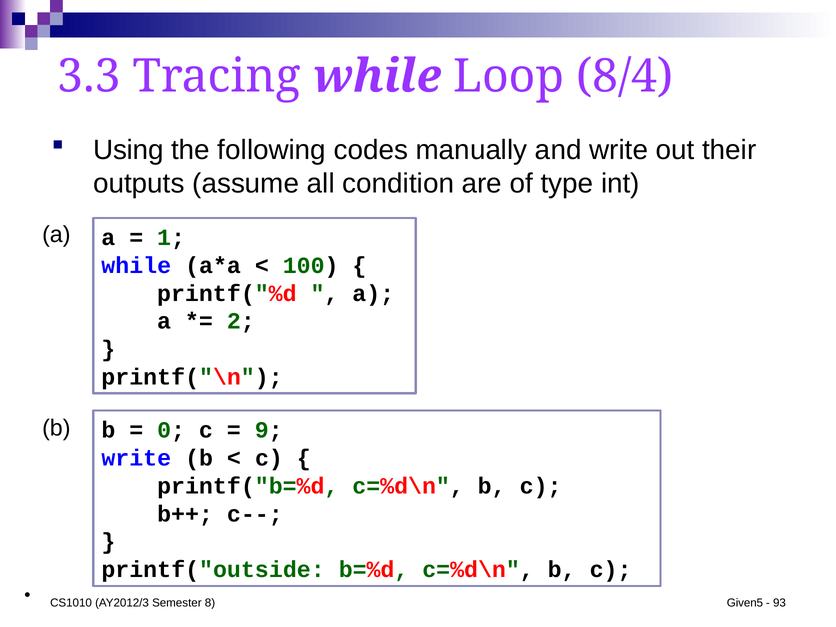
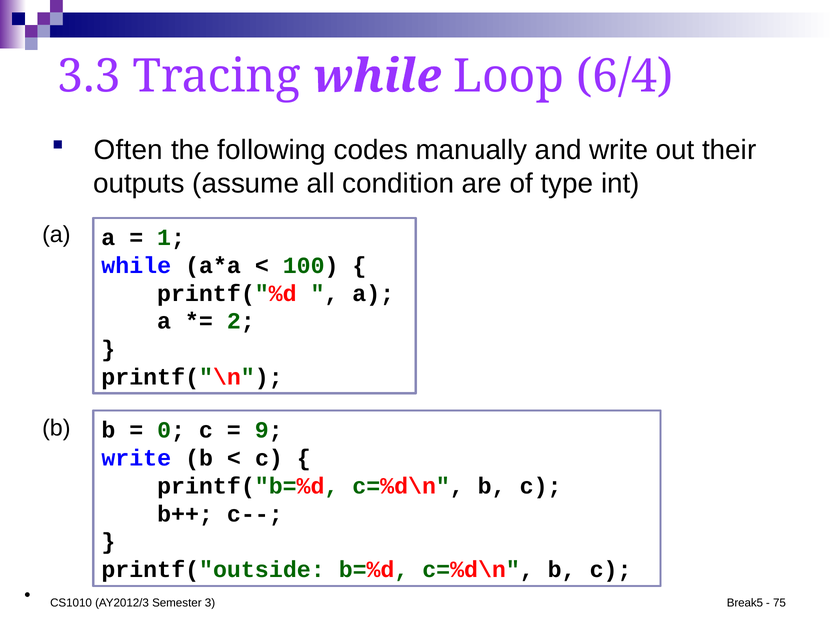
8/4: 8/4 -> 6/4 (625, 76)
Using: Using -> Often (128, 150)
8: 8 -> 3 (210, 603)
Given5: Given5 -> Break5 (745, 603)
93: 93 -> 75 (779, 603)
